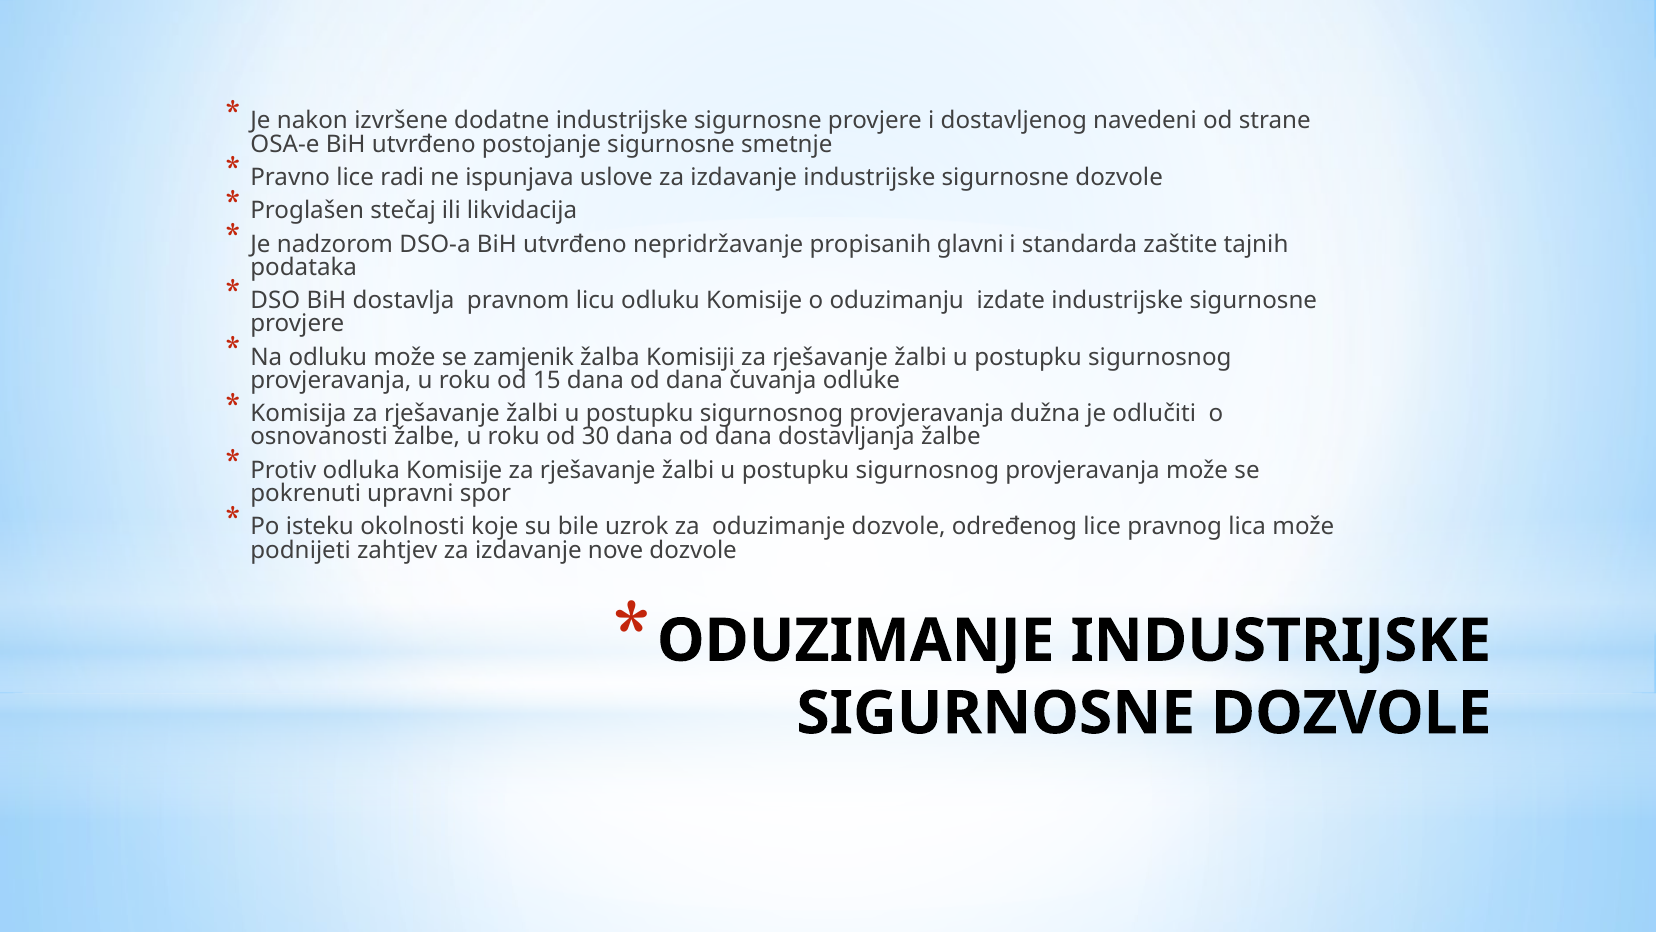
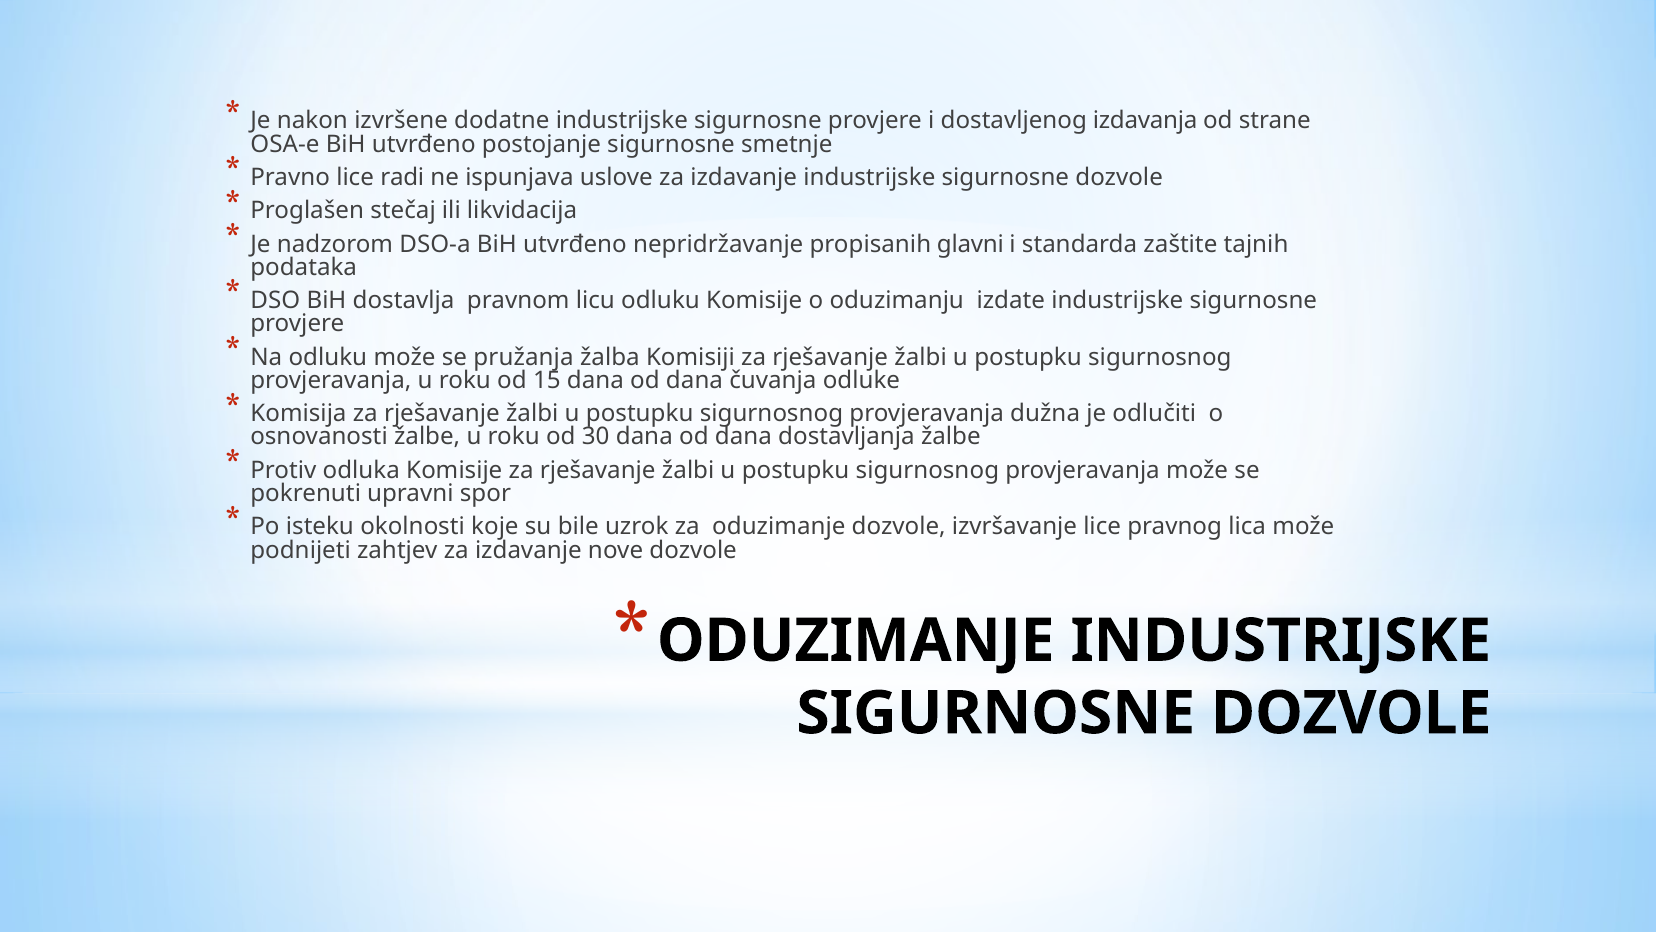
navedeni: navedeni -> izdavanja (1145, 121)
zamjenik: zamjenik -> pružanja (524, 357)
određenog: određenog -> izvršavanje (1014, 527)
